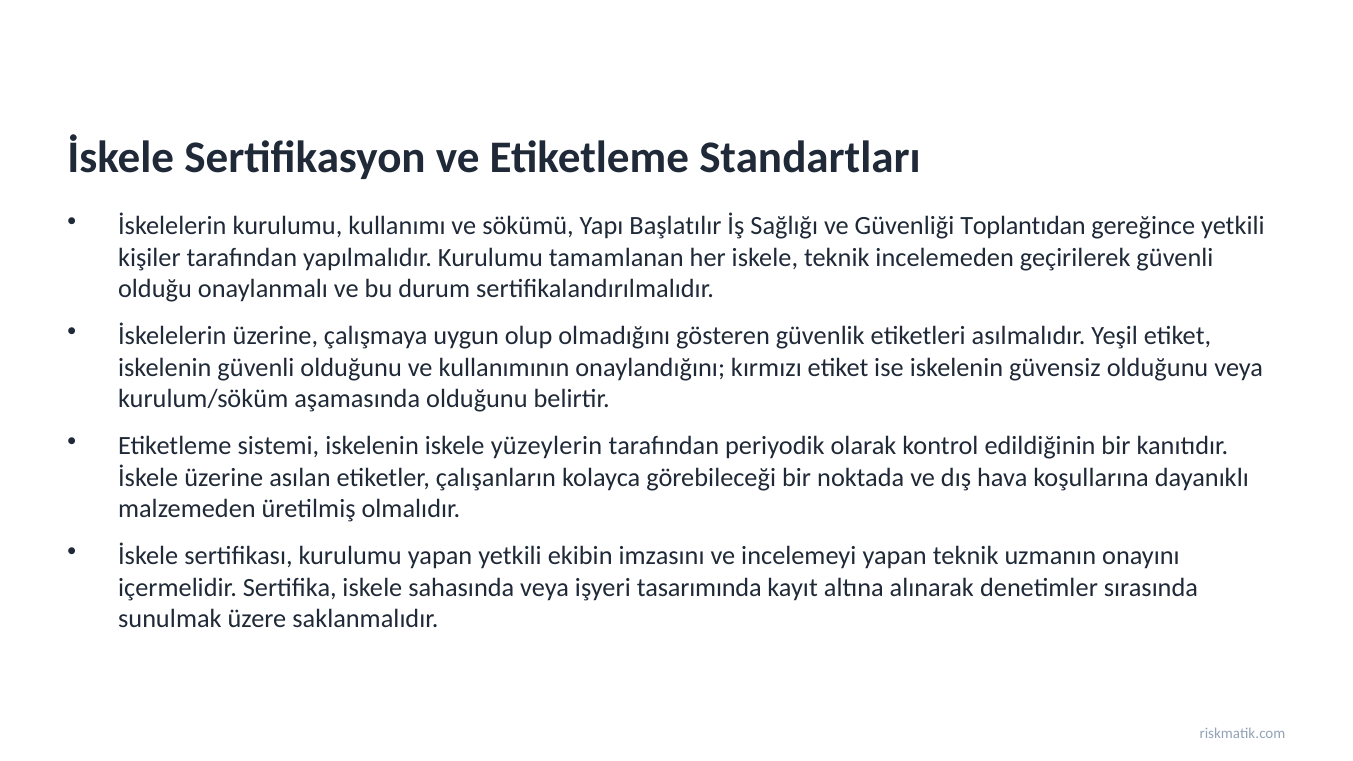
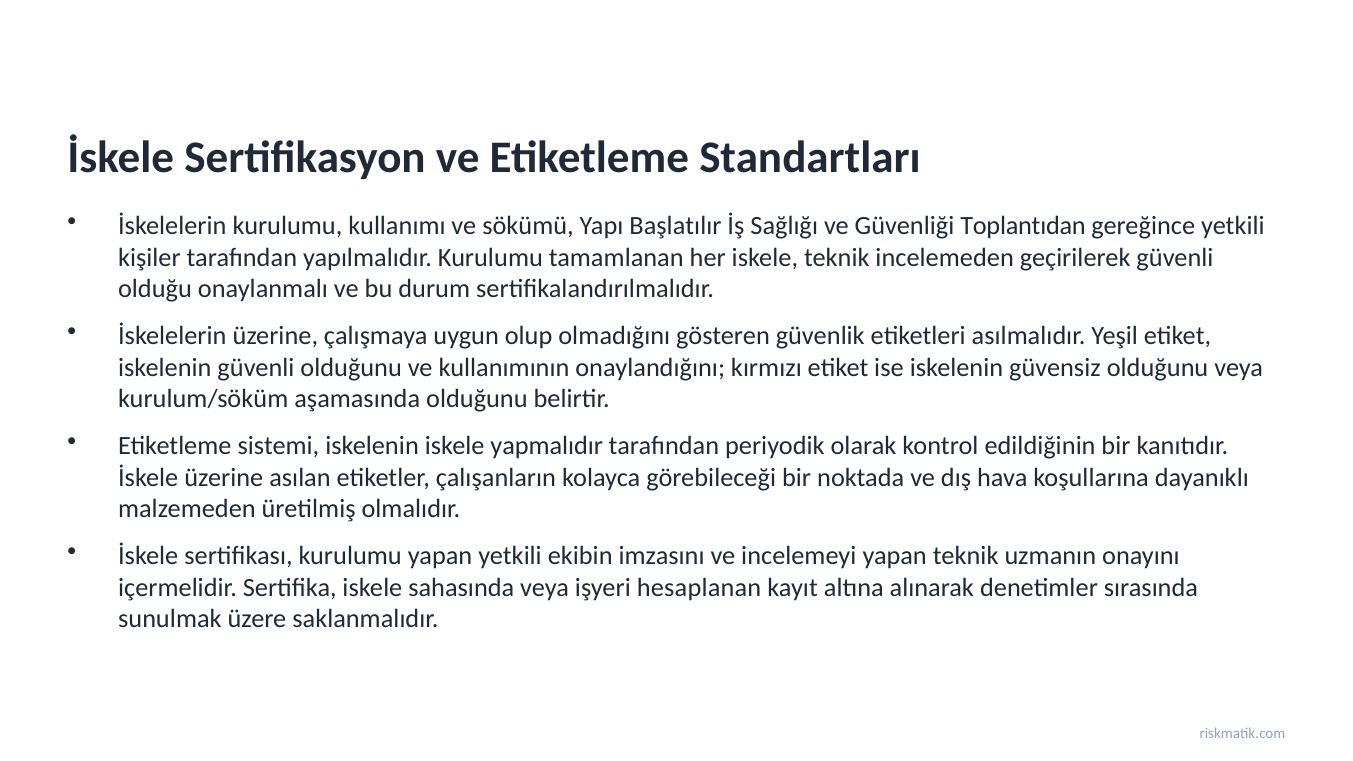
yüzeylerin: yüzeylerin -> yapmalıdır (547, 446)
tasarımında: tasarımında -> hesaplanan (699, 587)
